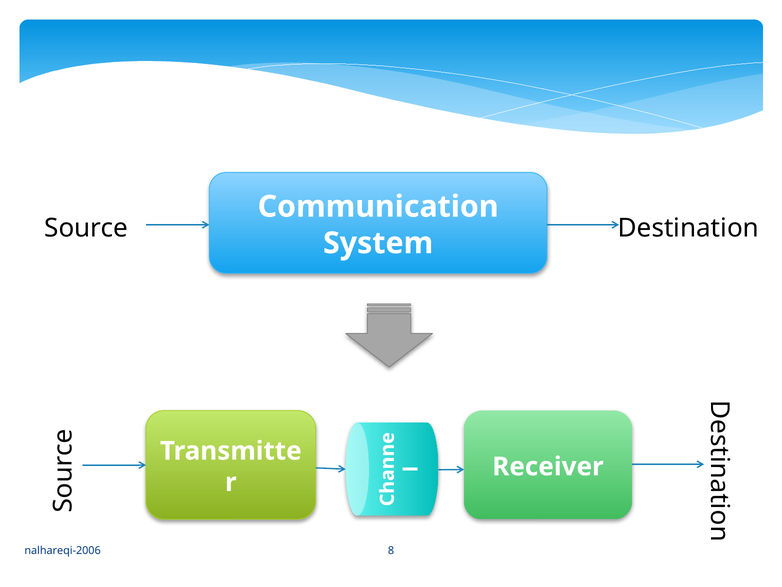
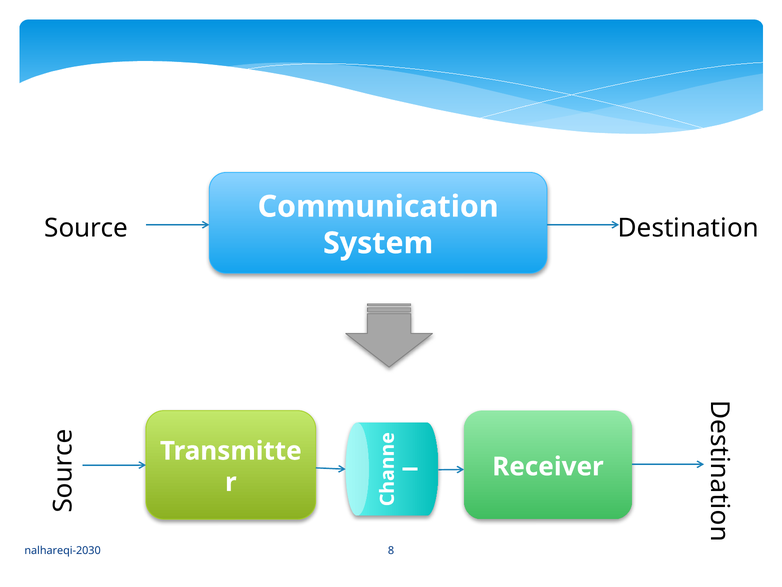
nalhareqi-2006: nalhareqi-2006 -> nalhareqi-2030 (63, 550)
